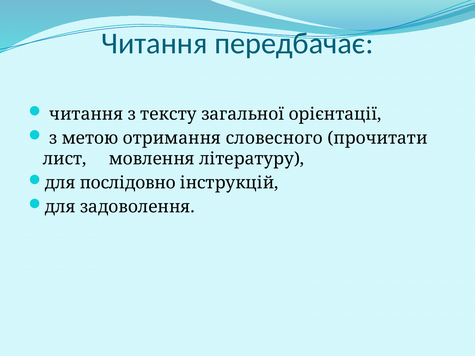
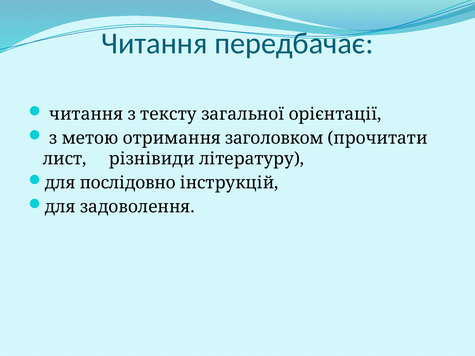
словесного: словесного -> заголовком (274, 138)
мовлення: мовлення -> різнівиди (152, 159)
